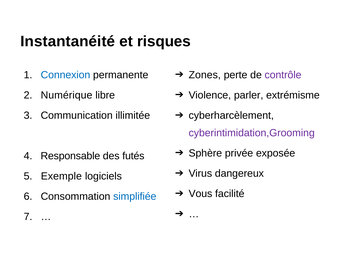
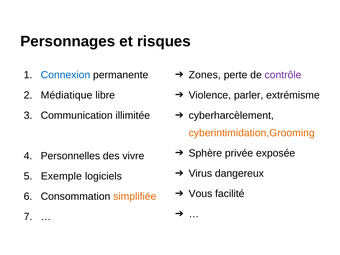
Instantanéité: Instantanéité -> Personnages (68, 41)
Numérique: Numérique -> Médiatique (67, 95)
cyberintimidation,Grooming colour: purple -> orange (252, 133)
Responsable: Responsable -> Personnelles (70, 156)
futés: futés -> vivre (133, 156)
simplifiée colour: blue -> orange (135, 197)
